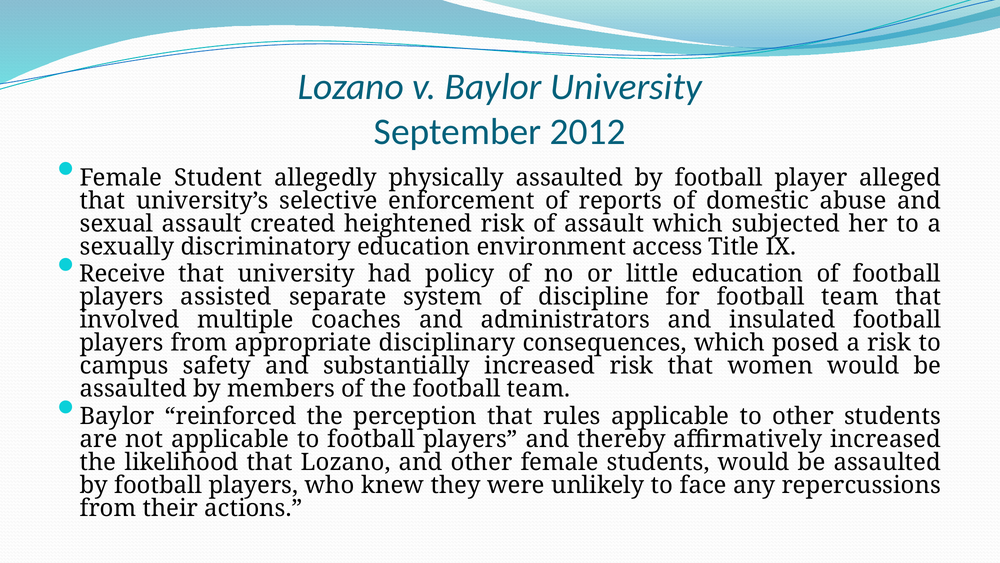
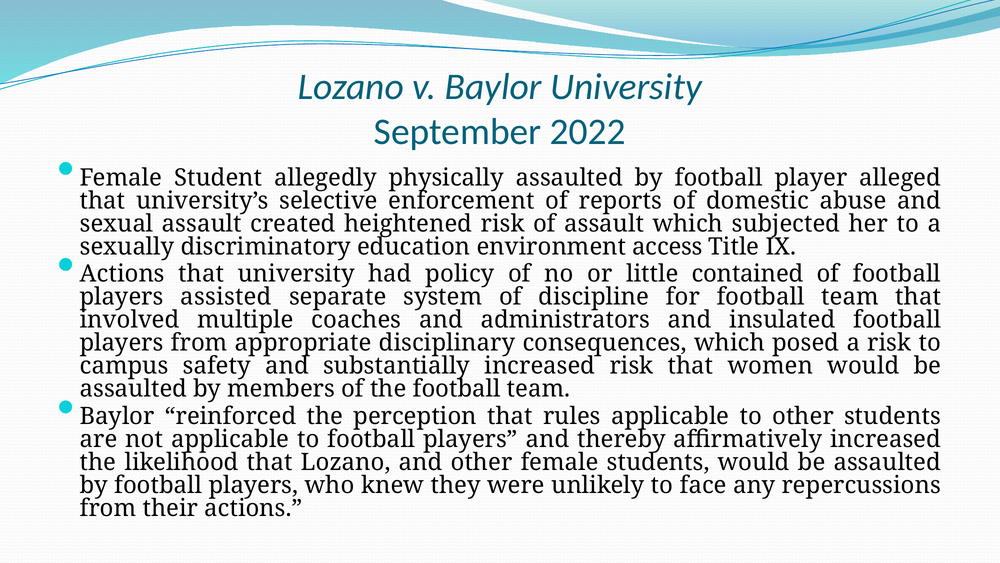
2012: 2012 -> 2022 (588, 132)
Receive: Receive -> Actions (122, 274)
little education: education -> contained (748, 274)
